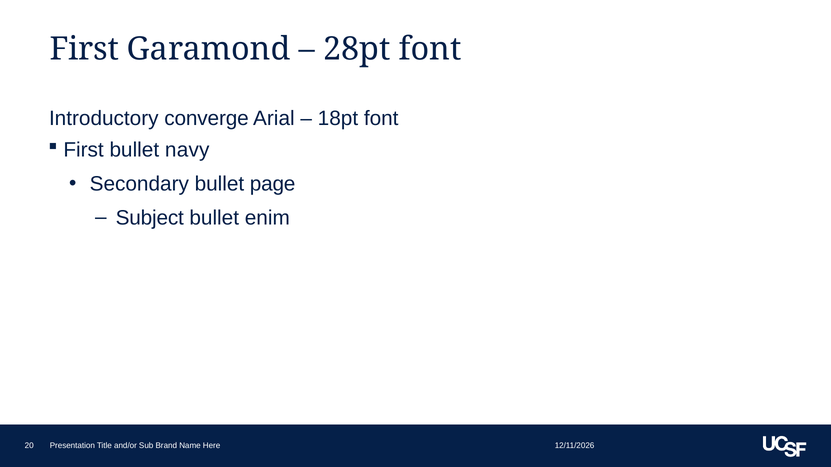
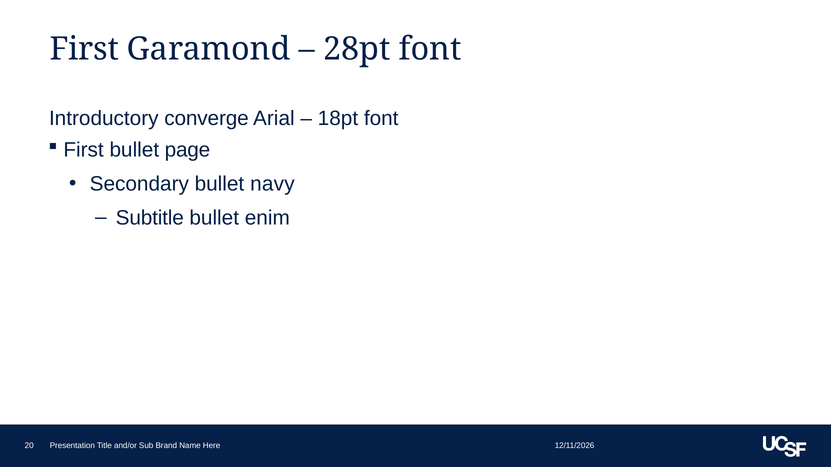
navy: navy -> page (187, 150)
page: page -> navy (272, 184)
Subject: Subject -> Subtitle (150, 218)
